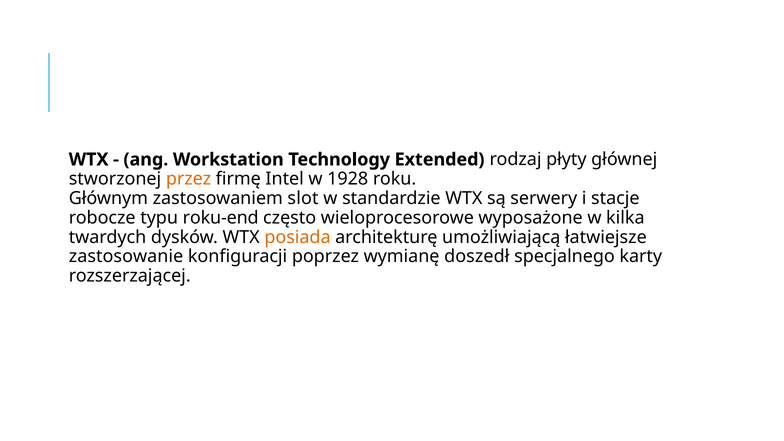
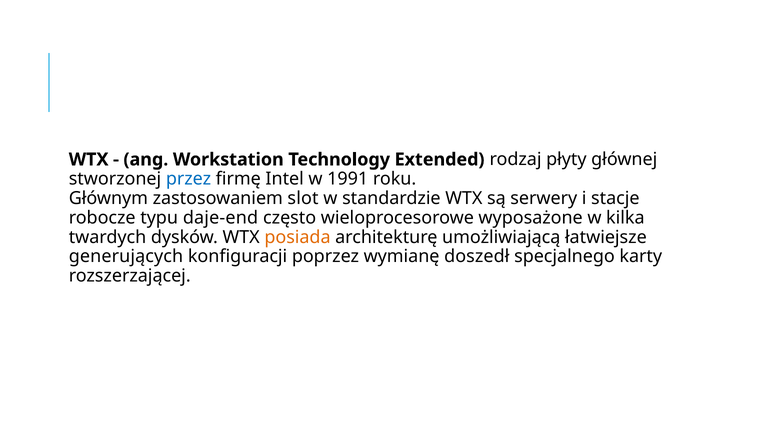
przez colour: orange -> blue (189, 179)
1928: 1928 -> 1991 (348, 179)
roku-end: roku-end -> daje-end (220, 218)
zastosowanie: zastosowanie -> generujących (126, 257)
